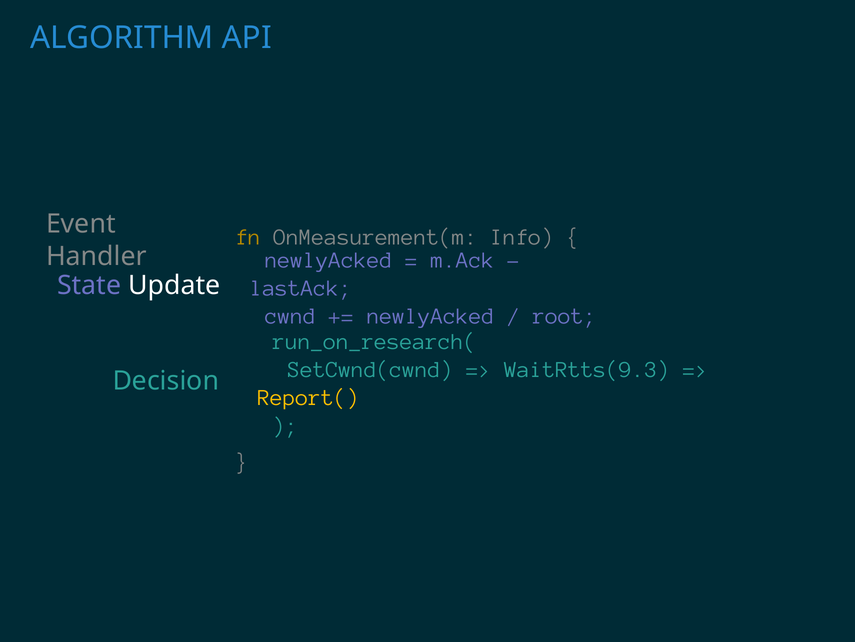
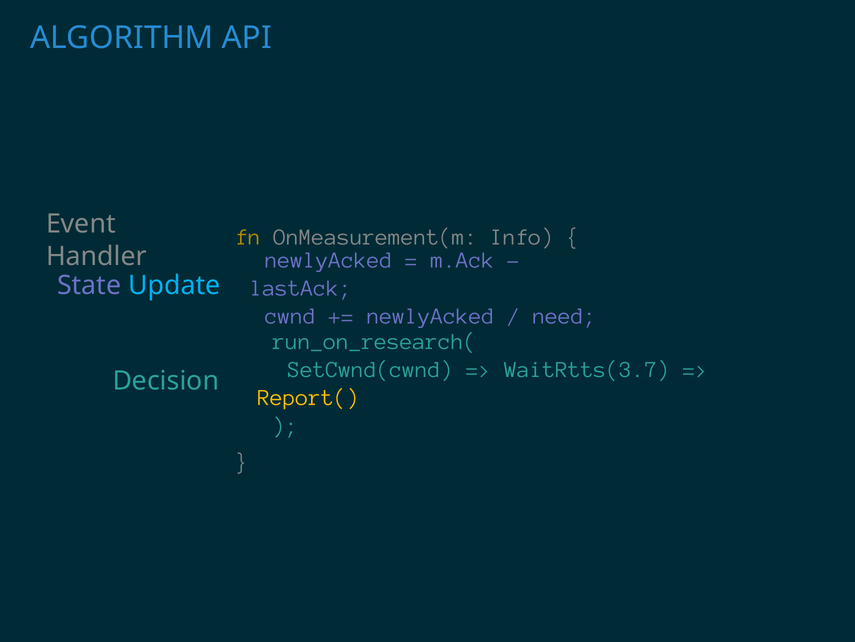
Update colour: white -> light blue (174, 285)
root: root -> need (565, 316)
WaitRtts(9.3: WaitRtts(9.3 -> WaitRtts(3.7 (587, 369)
